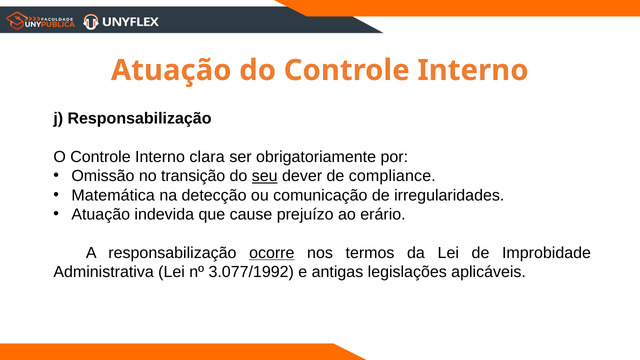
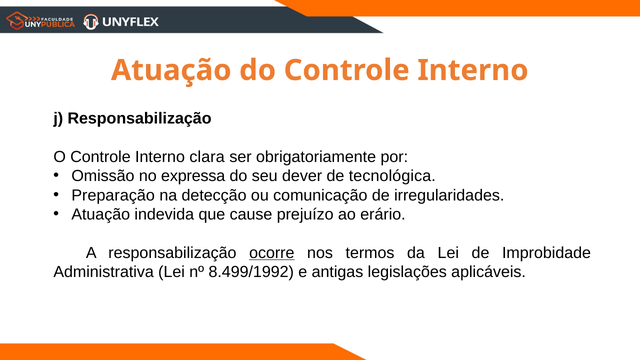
transição: transição -> expressa (193, 176)
seu underline: present -> none (265, 176)
compliance: compliance -> tecnológica (392, 176)
Matemática: Matemática -> Preparação (113, 195)
3.077/1992: 3.077/1992 -> 8.499/1992 (251, 272)
